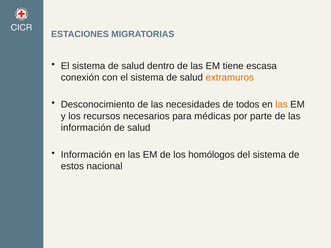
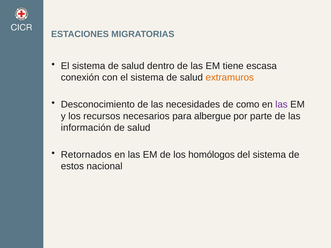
todos: todos -> como (248, 105)
las colour: orange -> purple (281, 105)
médicas: médicas -> albergue (213, 116)
Información: Información -> Retornados (86, 155)
